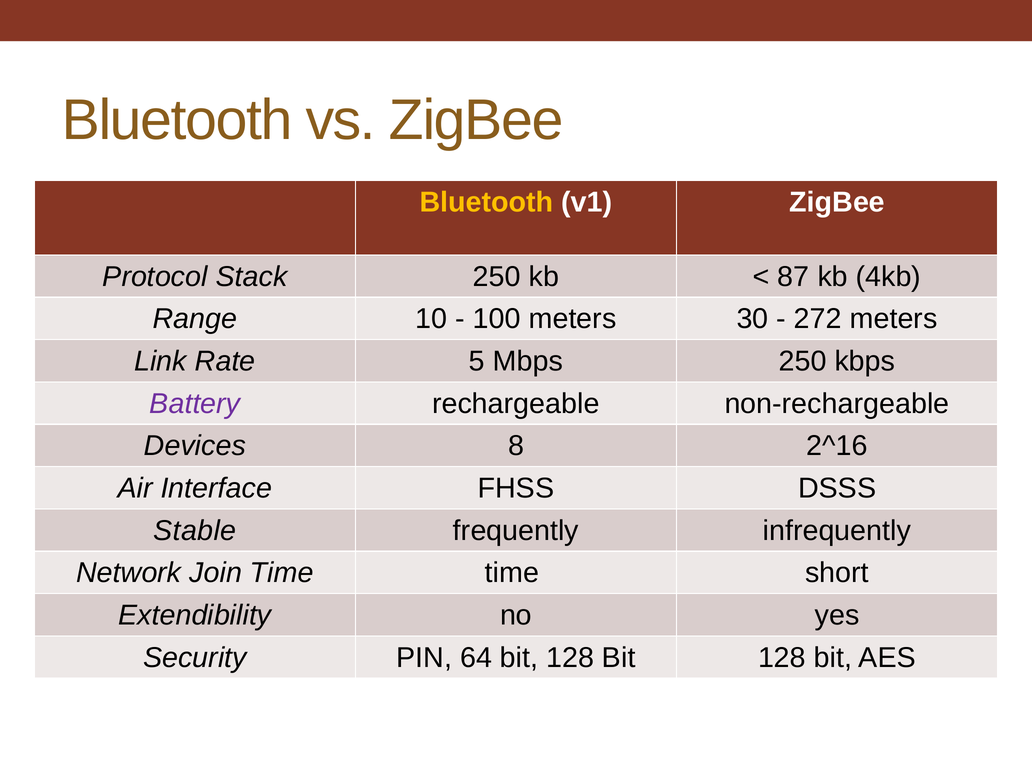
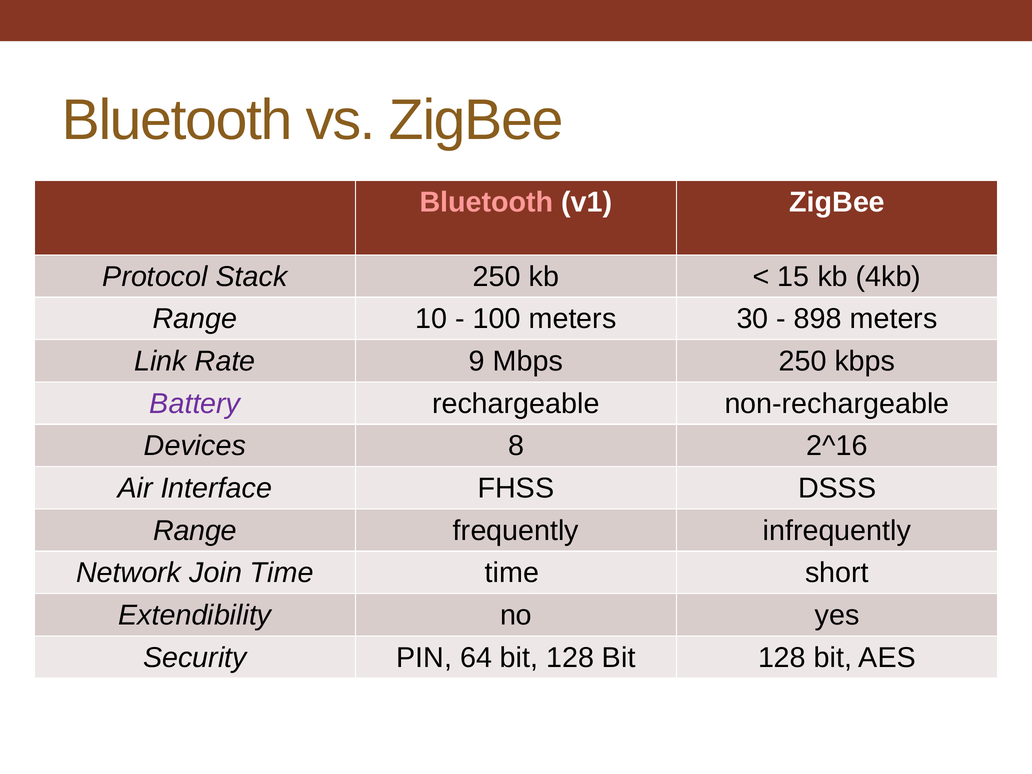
Bluetooth colour: yellow -> pink (486, 202)
87: 87 -> 15 (793, 277)
272: 272 -> 898 (818, 319)
5: 5 -> 9 (477, 361)
Stable: Stable -> Range (195, 531)
